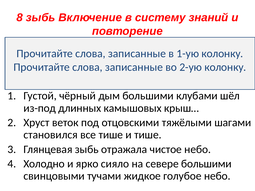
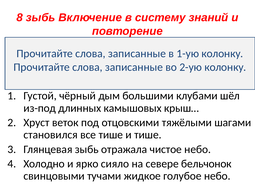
севере большими: большими -> бельчонок (206, 164)
